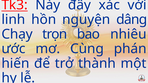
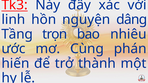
Chạy: Chạy -> Tầng (17, 34)
